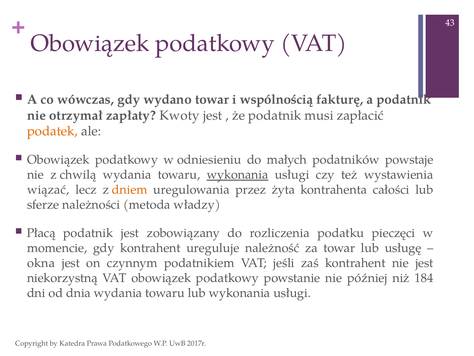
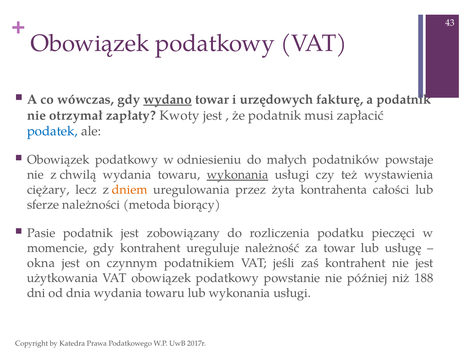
wydano underline: none -> present (168, 99)
wspólnością: wspólnością -> urzędowych (276, 99)
podatek colour: orange -> blue (52, 131)
wiązać: wiązać -> ciężary (48, 190)
władzy: władzy -> biorący (197, 204)
Płacą: Płacą -> Pasie (41, 233)
niekorzystną: niekorzystną -> użytkowania (62, 278)
184: 184 -> 188 (424, 278)
